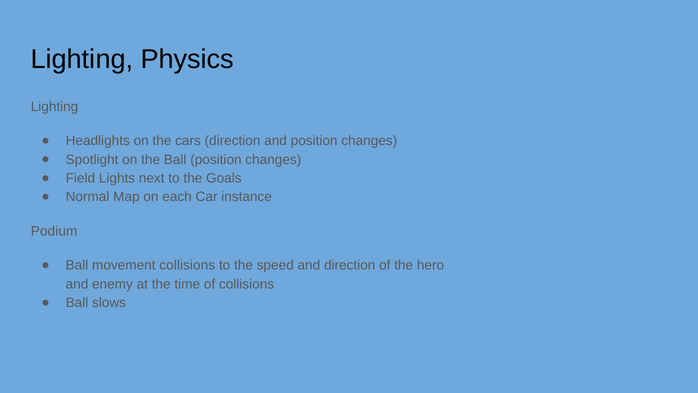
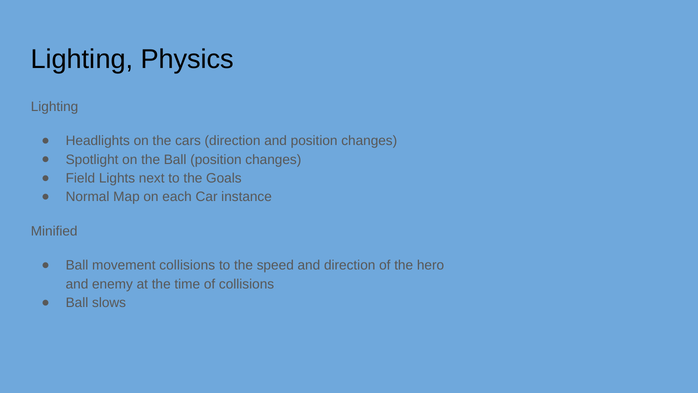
Podium: Podium -> Minified (54, 231)
